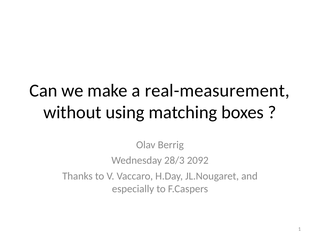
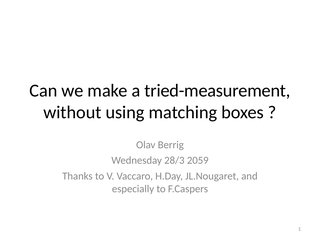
real-measurement: real-measurement -> tried-measurement (217, 91)
2092: 2092 -> 2059 (198, 160)
